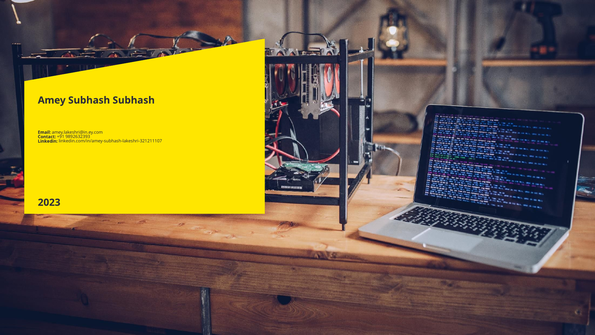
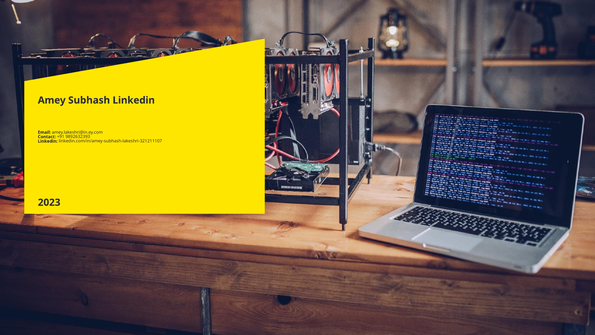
Subhash Subhash: Subhash -> Linkedin (134, 100)
